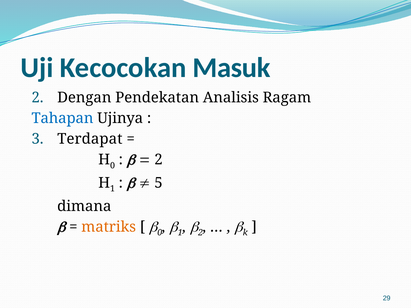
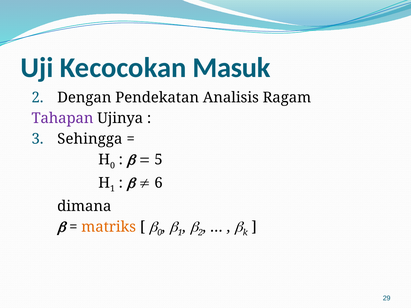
Tahapan colour: blue -> purple (62, 118)
Terdapat: Terdapat -> Sehingga (90, 139)
2: 2 -> 5 (158, 160)
5: 5 -> 6 (158, 183)
